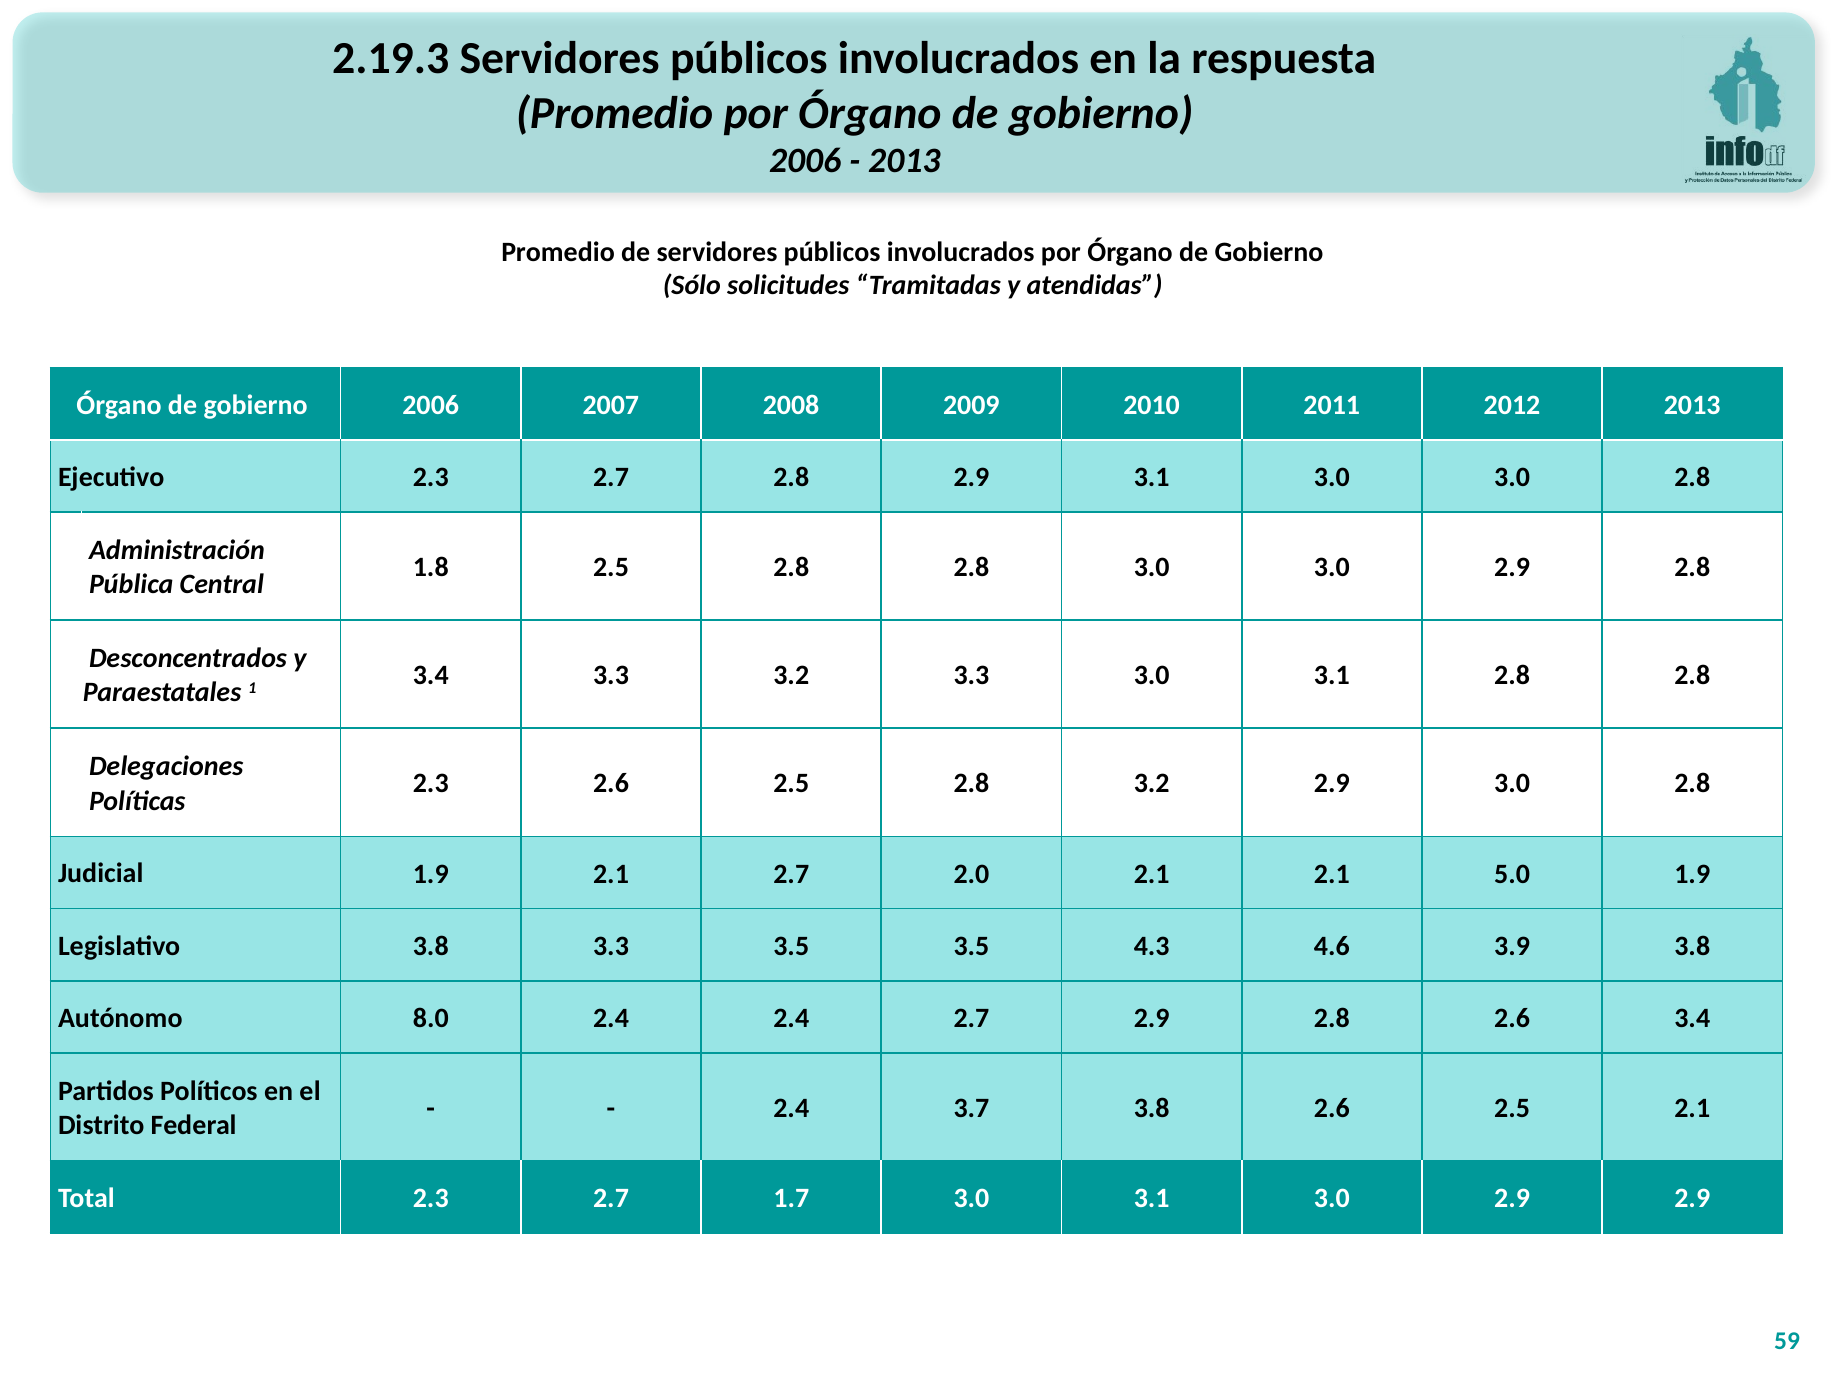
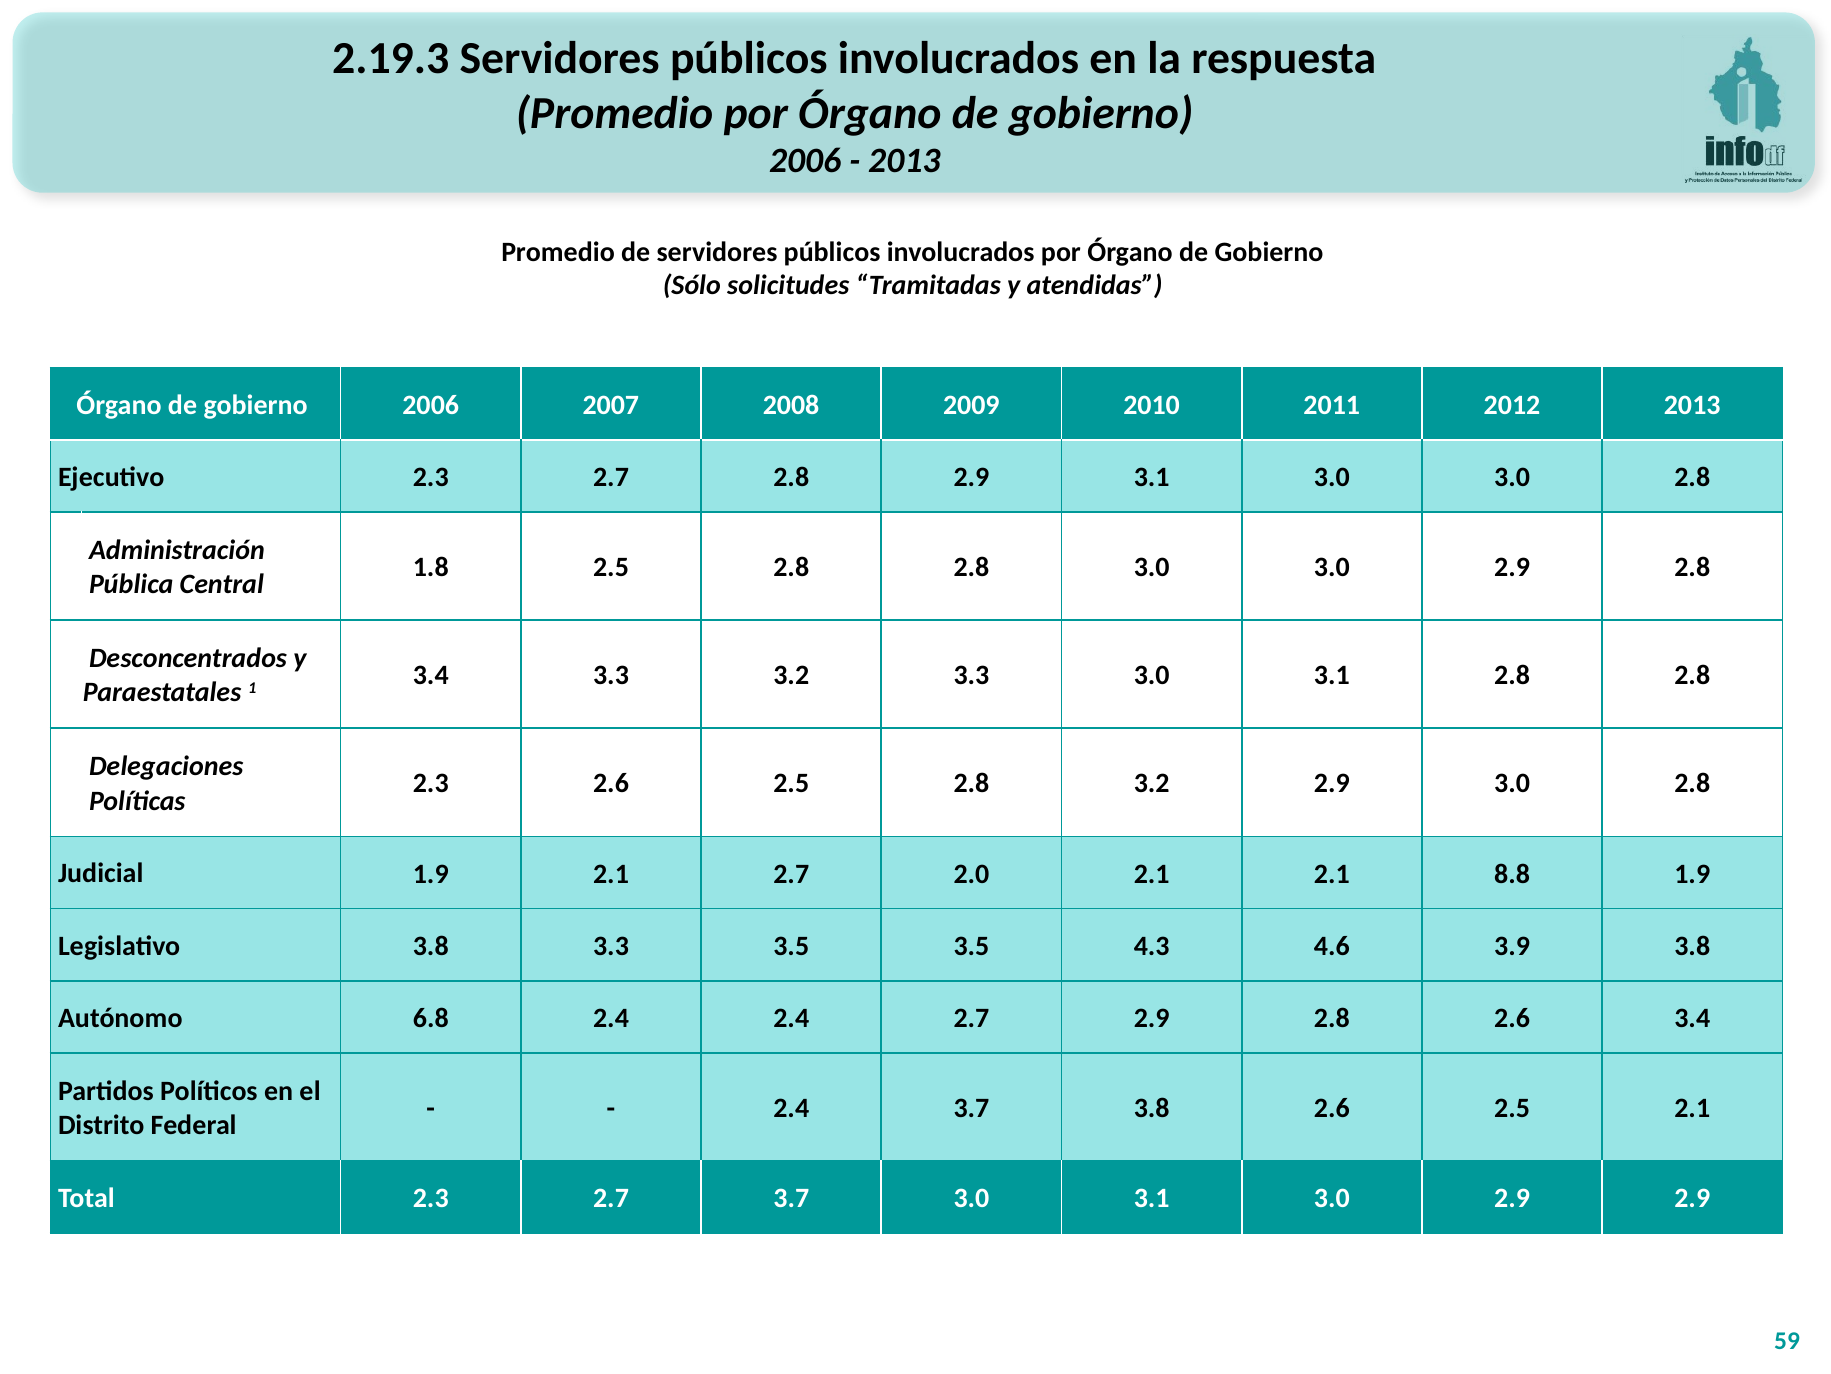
5.0: 5.0 -> 8.8 (1512, 873)
8.0: 8.0 -> 6.8 (431, 1018)
2.7 1.7: 1.7 -> 3.7 (791, 1198)
